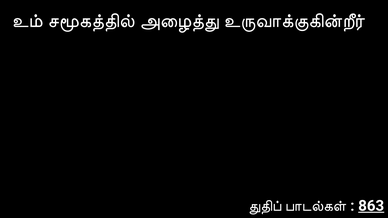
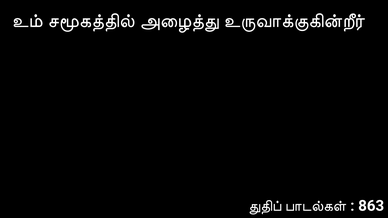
863 underline: present -> none (371, 206)
